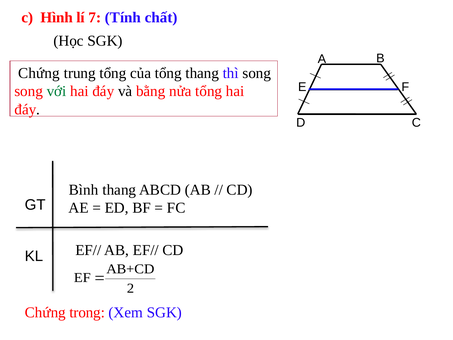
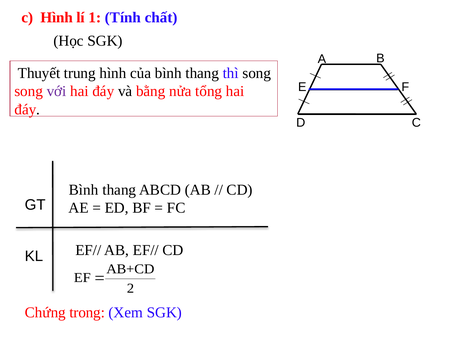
7: 7 -> 1 (95, 18)
Chứng: Chứng -> Thuyết (39, 73)
trung tổng: tổng -> hình (113, 73)
của tổng: tổng -> bình (168, 73)
với colour: green -> purple (57, 91)
